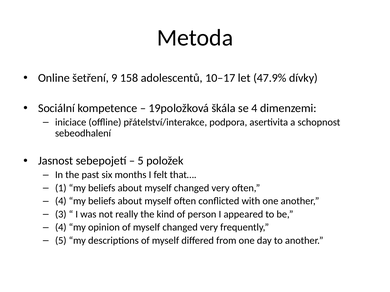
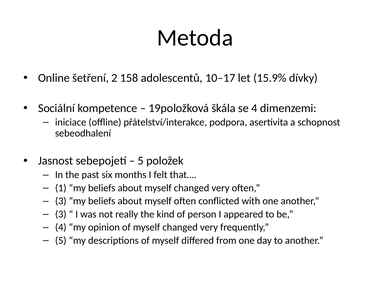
9: 9 -> 2 (114, 78)
47.9%: 47.9% -> 15.9% (270, 78)
4: 4 -> 3 (61, 201)
